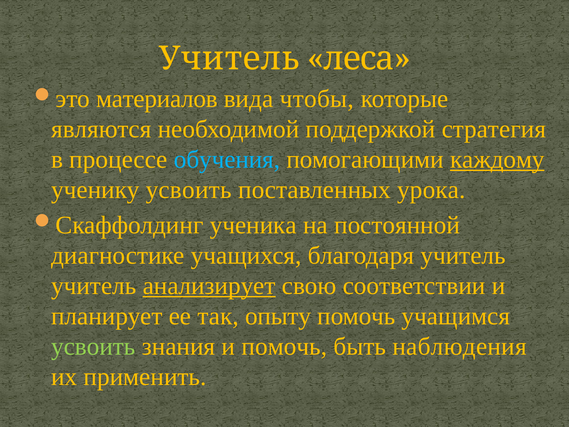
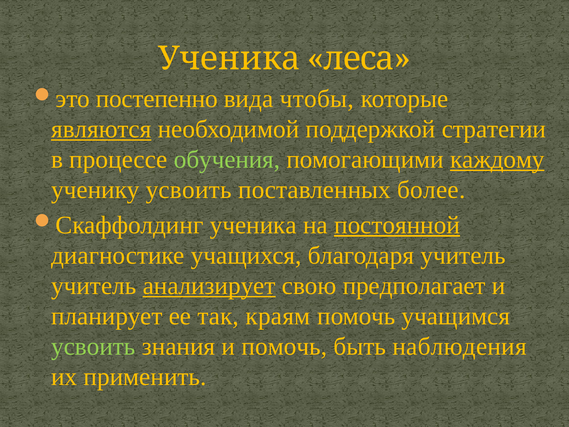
Учитель: Учитель -> Ученика (229, 59)
материалов: материалов -> постепенно (157, 99)
являются underline: none -> present (101, 129)
стратегия: стратегия -> стратегии (494, 129)
обучения colour: light blue -> light green (227, 159)
урока: урока -> более (431, 190)
постоянной underline: none -> present (397, 225)
соответствии: соответствии -> предполагает (414, 286)
опыту: опыту -> краям (278, 316)
